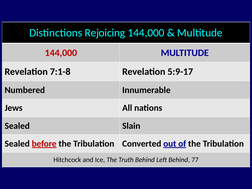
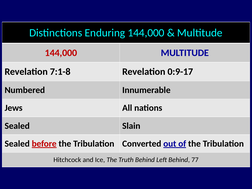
Rejoicing: Rejoicing -> Enduring (105, 33)
5:9-17: 5:9-17 -> 0:9-17 (180, 72)
